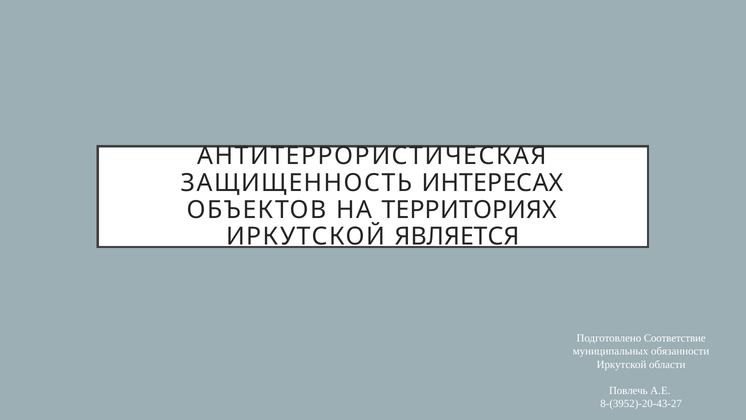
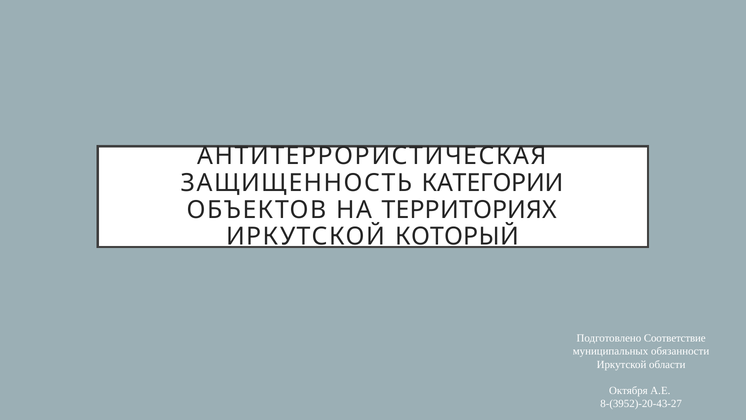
ИНТЕРЕСАХ: ИНТЕРЕСАХ -> КАТЕГОРИИ (493, 183)
ЯВЛЯЕТСЯ: ЯВЛЯЕТСЯ -> КОТОРЫЙ (457, 237)
Повлечь: Повлечь -> Октября (628, 390)
